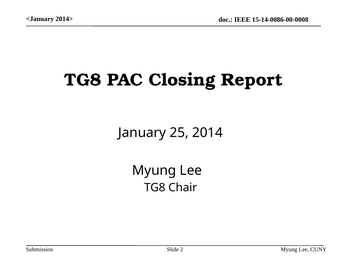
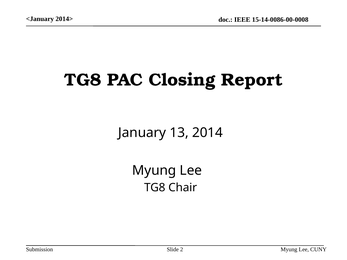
25: 25 -> 13 (179, 133)
